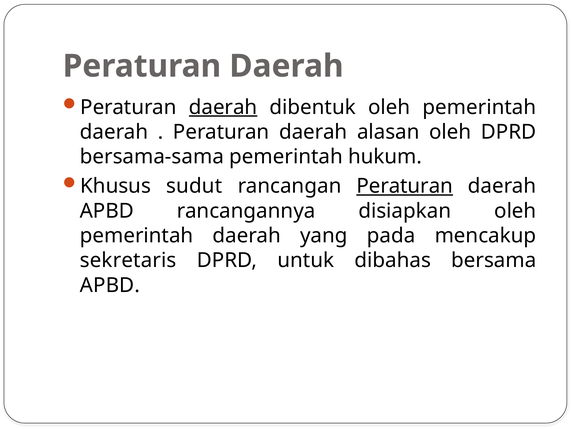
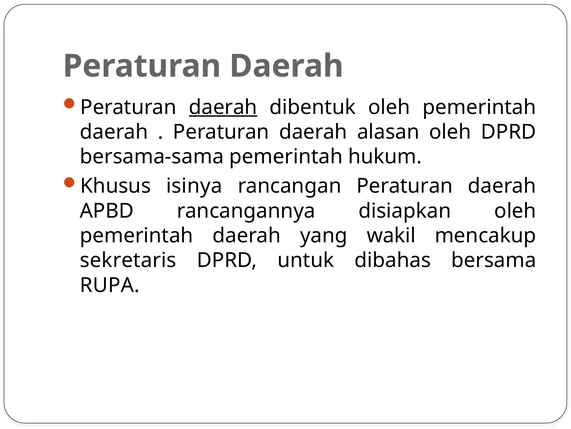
sudut: sudut -> isinya (194, 186)
Peraturan underline: present -> none (405, 186)
pada: pada -> wakil (391, 235)
APBD: APBD -> RUPA (110, 285)
